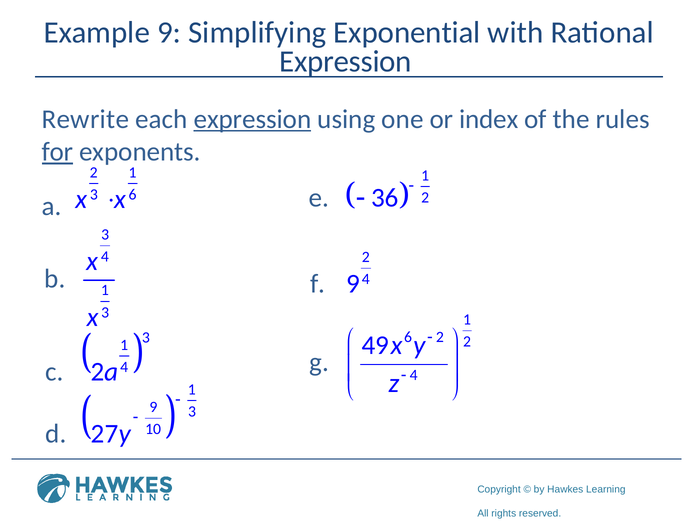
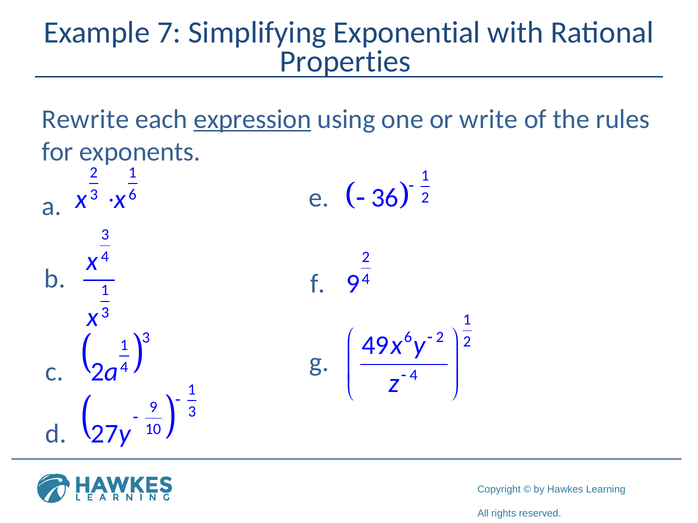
Example 9: 9 -> 7 (169, 32)
Expression: Expression -> Properties (345, 61)
index: index -> write (489, 119)
for underline: present -> none (58, 152)
